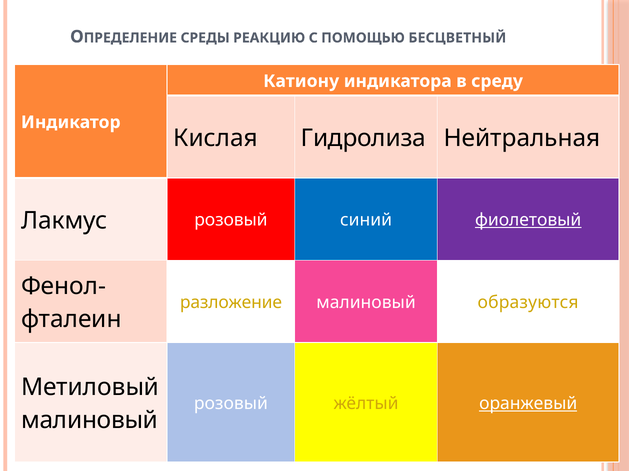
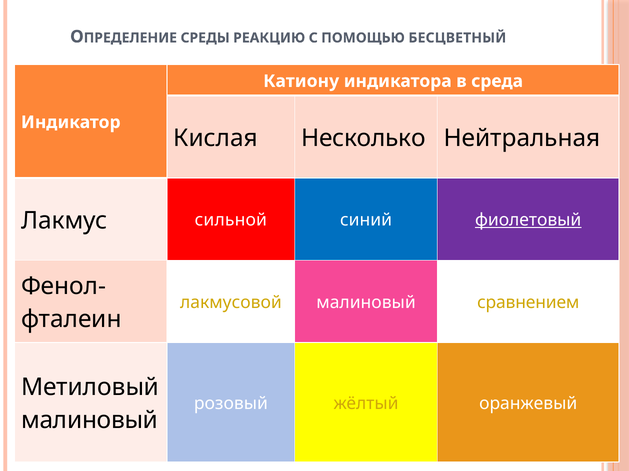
среду: среду -> среда (497, 81)
Гидролиза: Гидролиза -> Несколько (363, 138)
Лакмус розовый: розовый -> сильной (231, 220)
разложение: разложение -> лакмусовой (231, 303)
образуются: образуются -> сравнением (528, 303)
оранжевый underline: present -> none (528, 404)
